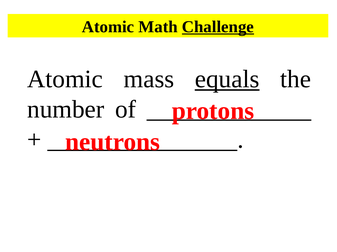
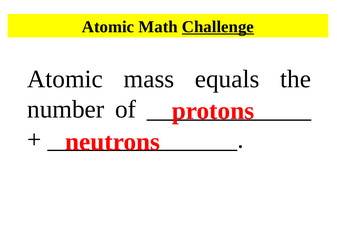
equals underline: present -> none (227, 79)
